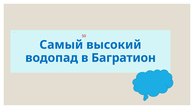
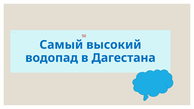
Багратион: Багратион -> Дагестана (124, 58)
